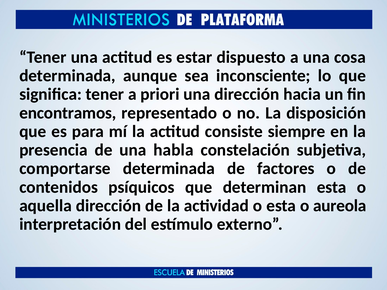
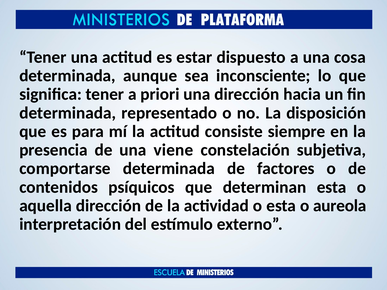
encontramos: encontramos -> determinada (68, 113)
habla: habla -> viene (173, 150)
